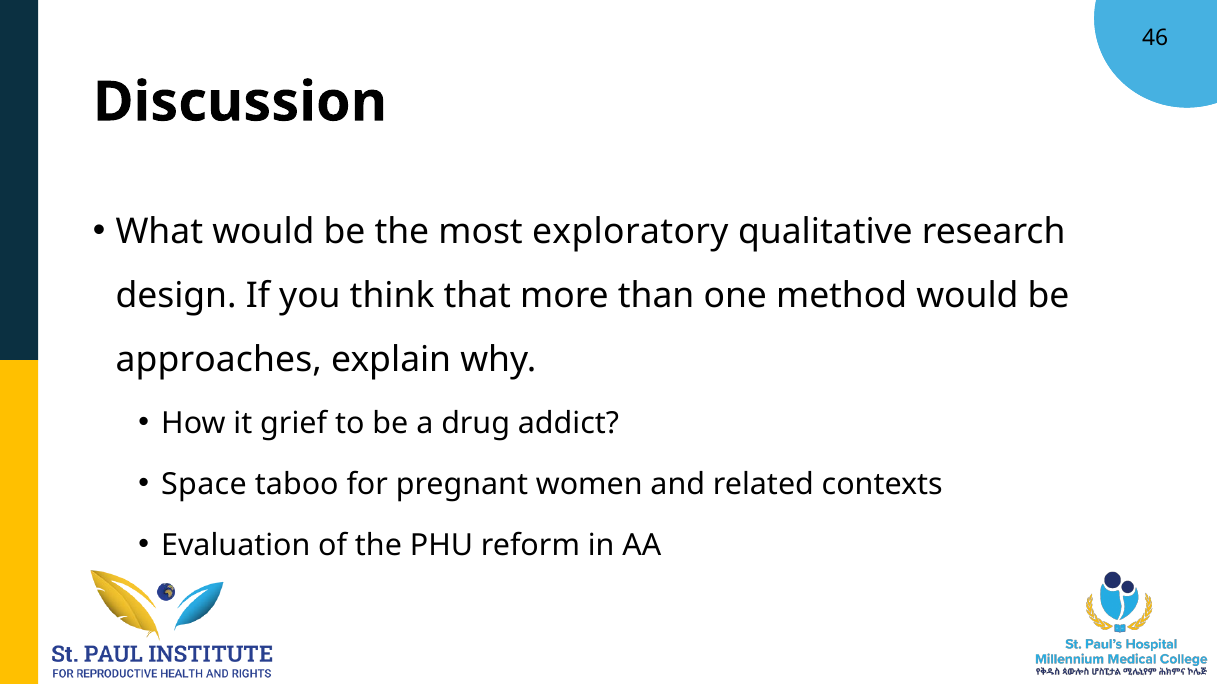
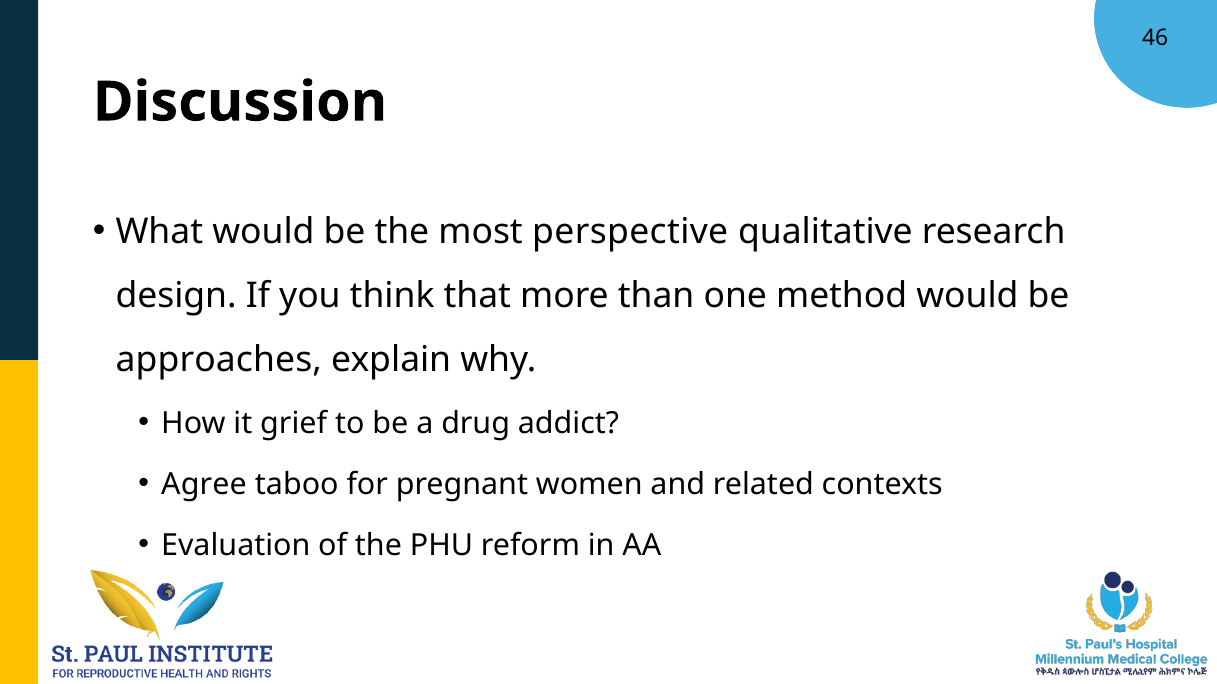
exploratory: exploratory -> perspective (630, 232)
Space: Space -> Agree (204, 485)
